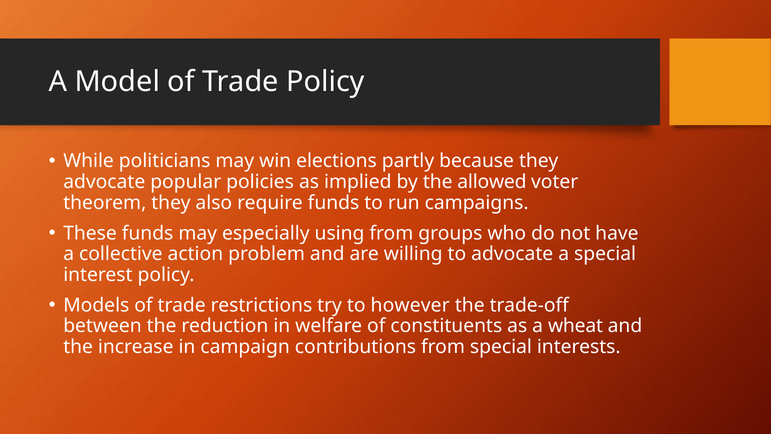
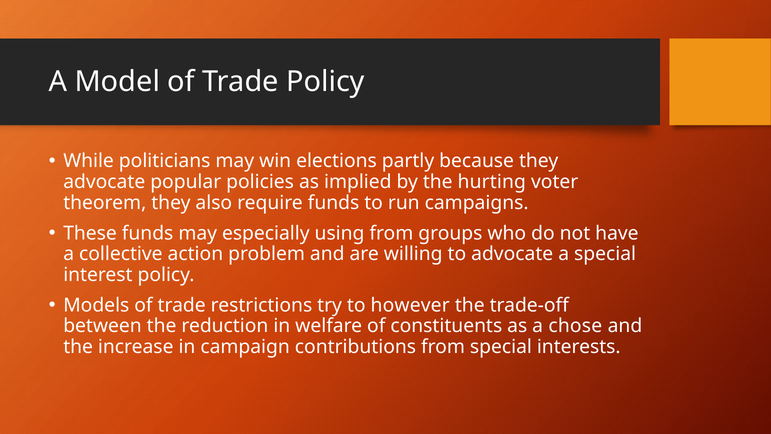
allowed: allowed -> hurting (492, 182)
wheat: wheat -> chose (575, 326)
